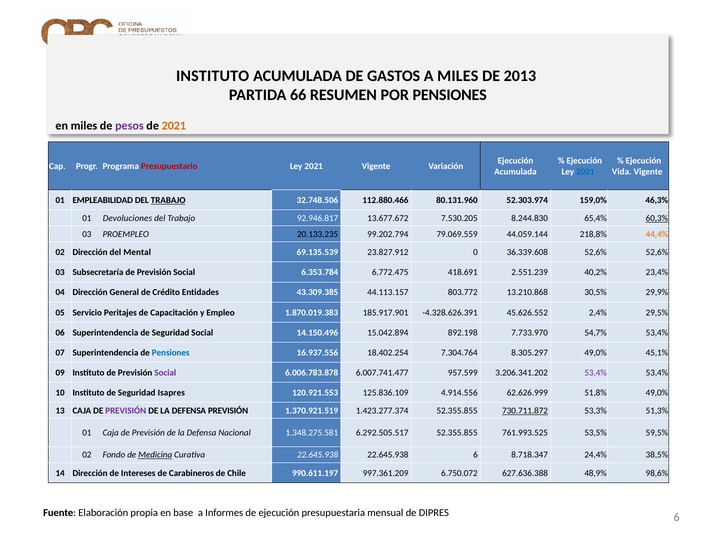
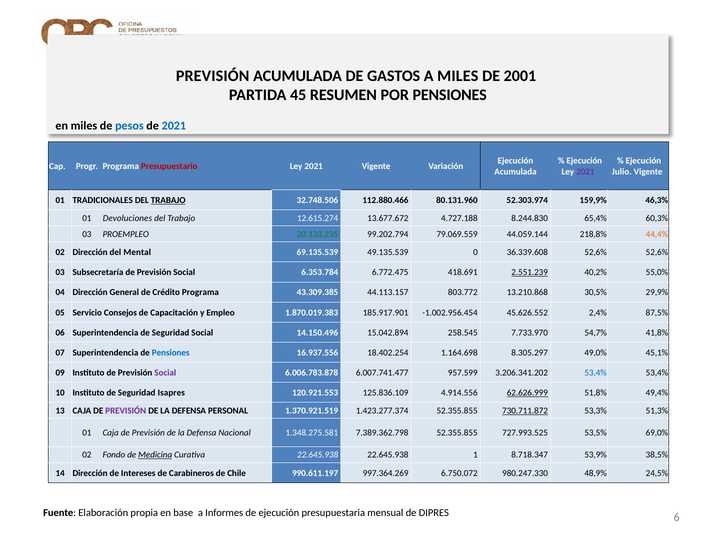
INSTITUTO: INSTITUTO -> PREVISIÓN (213, 76)
2013: 2013 -> 2001 (520, 76)
66: 66 -> 45 (298, 95)
pesos colour: purple -> blue (129, 126)
2021 colour: orange -> blue (174, 126)
2021 colour: blue -> purple (585, 172)
Vida: Vida -> Julio (622, 172)
EMPLEABILIDAD: EMPLEABILIDAD -> TRADICIONALES (103, 200)
159,0%: 159,0% -> 159,9% (593, 200)
92.946.817: 92.946.817 -> 12.615.274 (318, 218)
7.530.205: 7.530.205 -> 4.727.188 (459, 218)
60,3% underline: present -> none (657, 218)
20.133.235 colour: black -> green (318, 234)
23.827.912: 23.827.912 -> 49.135.539 (388, 252)
2.551.239 underline: none -> present (530, 273)
23,4%: 23,4% -> 55,0% (657, 273)
Crédito Entidades: Entidades -> Programa (200, 293)
Peritajes: Peritajes -> Consejos (120, 313)
-4.328.626.391: -4.328.626.391 -> -1.002.956.454 (450, 313)
29,5%: 29,5% -> 87,5% (657, 313)
892.198: 892.198 -> 258.545 (463, 333)
54,7% 53,4%: 53,4% -> 41,8% (657, 333)
7.304.764: 7.304.764 -> 1.164.698 (459, 353)
53,4% colour: purple -> blue (596, 373)
62.626.999 underline: none -> present (527, 393)
51,8% 49,0%: 49,0% -> 49,4% (657, 393)
DEFENSA PREVISIÓN: PREVISIÓN -> PERSONAL (228, 411)
6.292.505.517: 6.292.505.517 -> 7.389.362.798 (382, 433)
761.993.525: 761.993.525 -> 727.993.525 (525, 433)
59,5%: 59,5% -> 69,0% (657, 433)
22.645.938 6: 6 -> 1 (475, 455)
24,4%: 24,4% -> 53,9% (596, 455)
997.361.209: 997.361.209 -> 997.364.269 (386, 473)
627.636.388: 627.636.388 -> 980.247.330 (525, 473)
98,6%: 98,6% -> 24,5% (657, 473)
